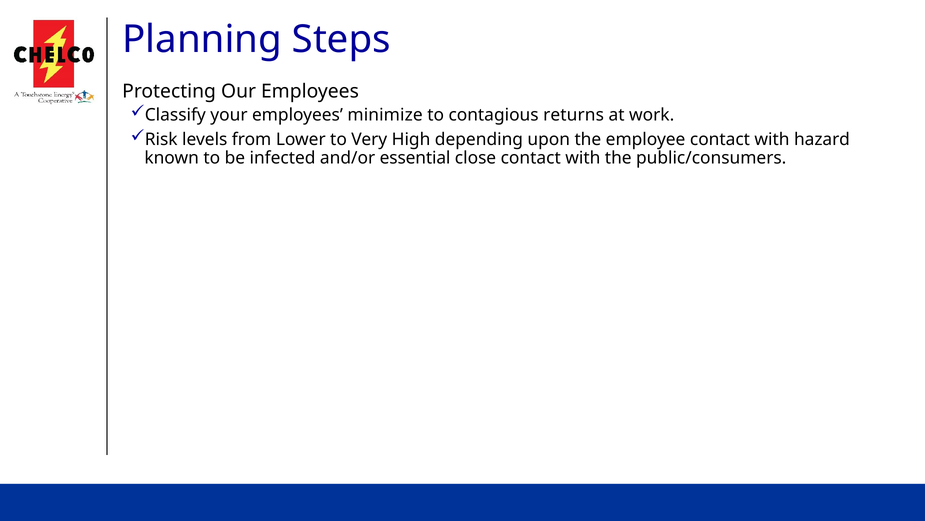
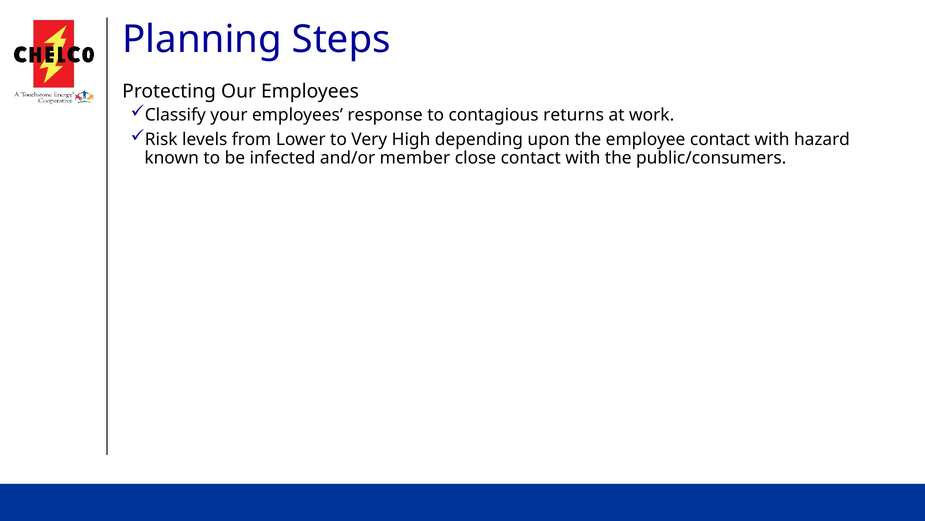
minimize: minimize -> response (385, 115)
essential: essential -> member (415, 158)
